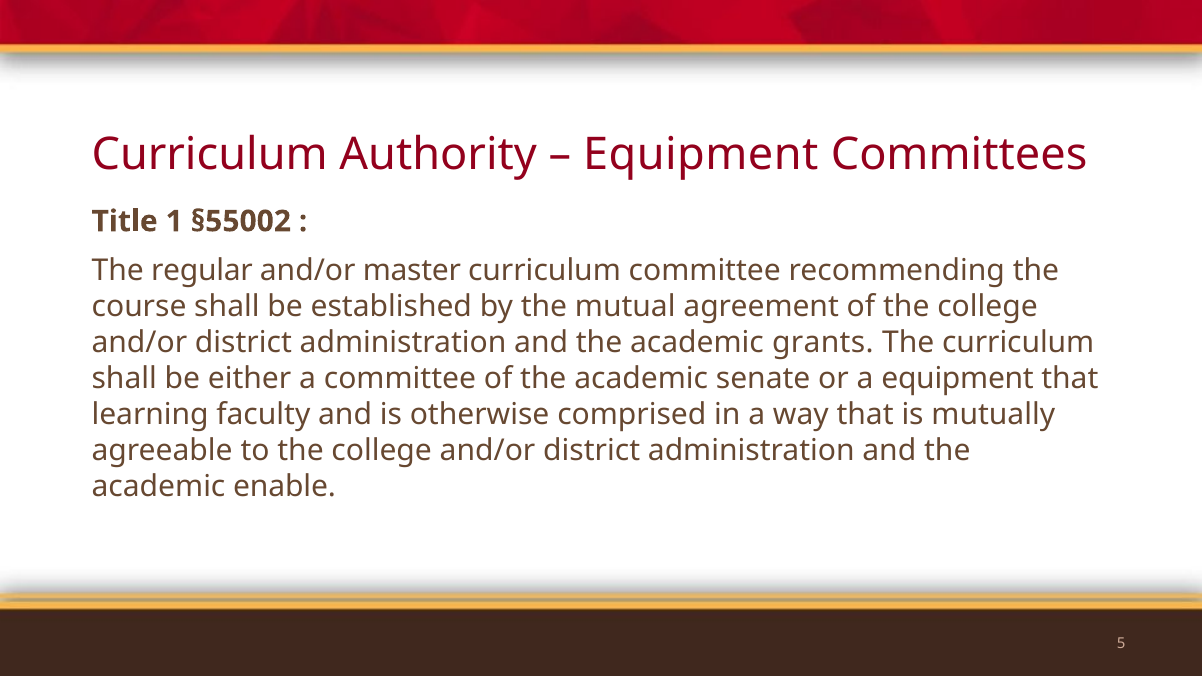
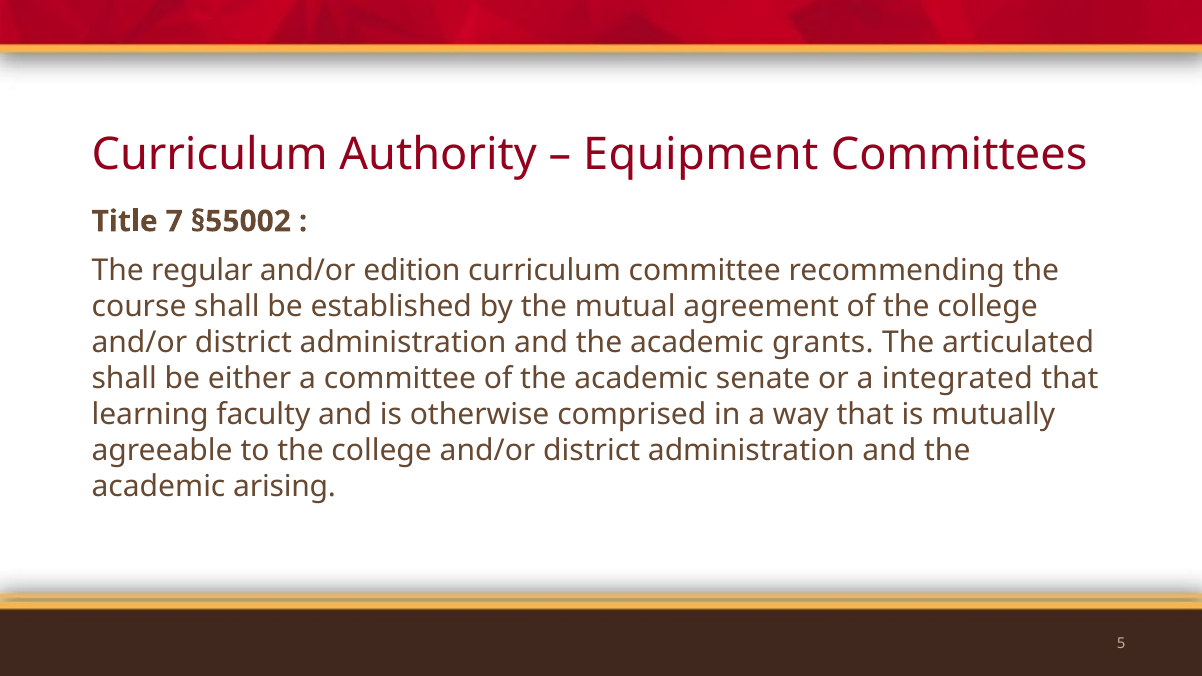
1: 1 -> 7 (174, 221)
master: master -> edition (412, 271)
The curriculum: curriculum -> articulated (1018, 343)
a equipment: equipment -> integrated (957, 379)
enable: enable -> arising (285, 487)
